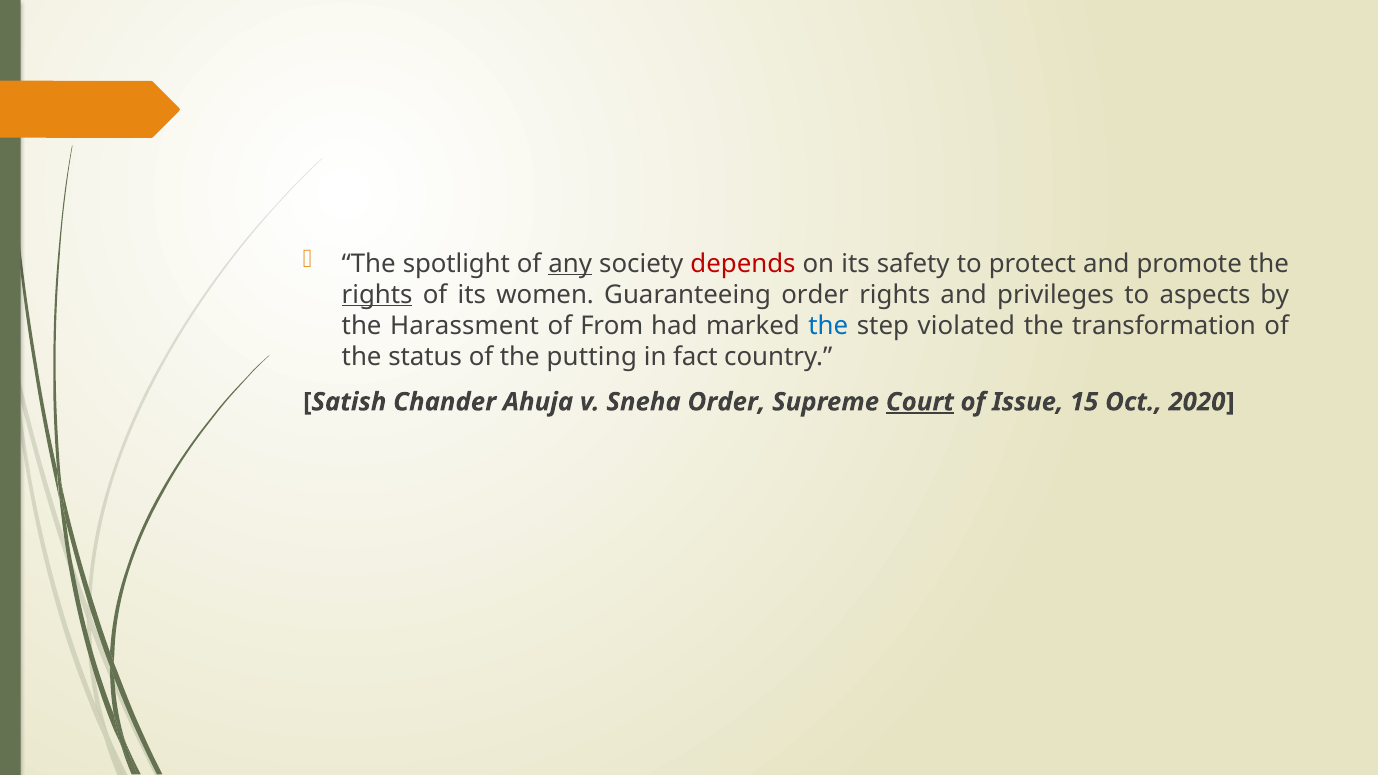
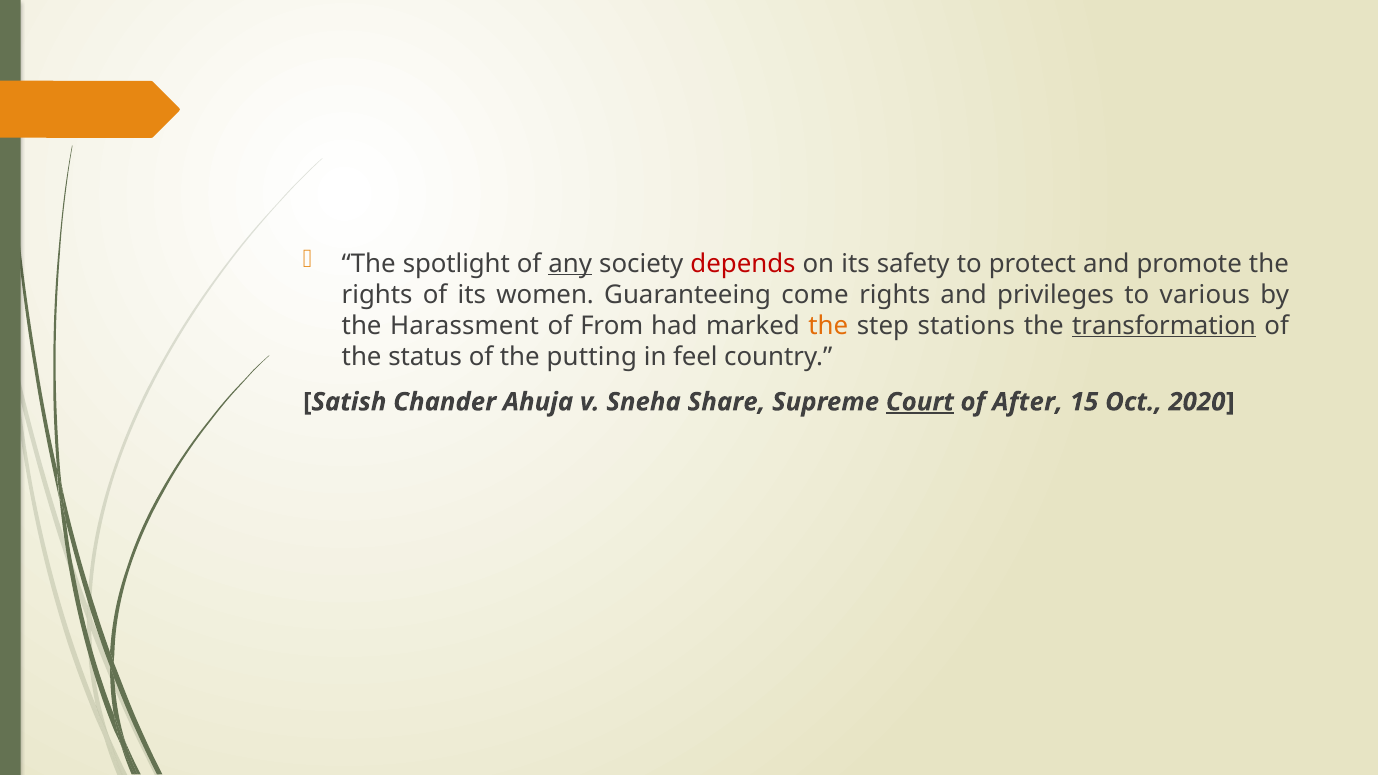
rights underline: present -> none (377, 295)
Guaranteeing order: order -> come (815, 295)
aspects: aspects -> various (1205, 295)
the colour: blue -> orange (828, 326)
violated: violated -> stations (966, 326)
transformation underline: none -> present (1164, 326)
fact: fact -> feel (695, 357)
Sneha Order: Order -> Share (726, 402)
Issue: Issue -> After (1027, 402)
